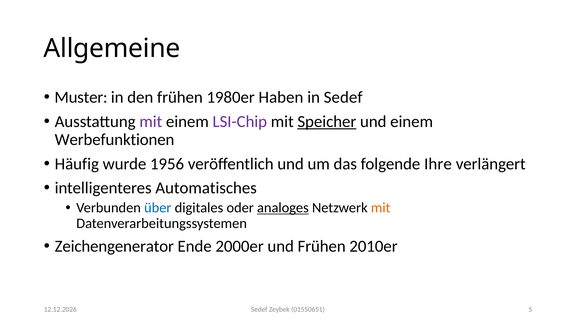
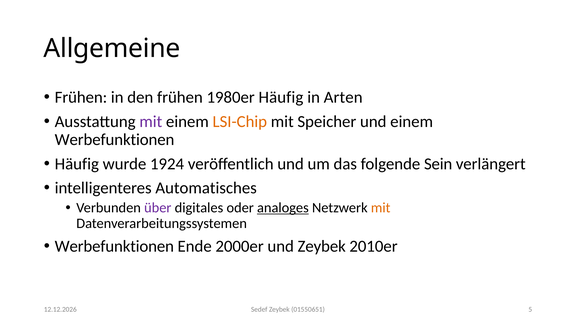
Muster: Muster -> Frühen (81, 97)
1980er Haben: Haben -> Häufig (281, 97)
in Sedef: Sedef -> Arten (343, 97)
LSI-Chip colour: purple -> orange (240, 122)
Speicher underline: present -> none (327, 122)
1956: 1956 -> 1924 (167, 164)
Ihre: Ihre -> Sein (438, 164)
über colour: blue -> purple (158, 208)
Zeichengenerator: Zeichengenerator -> Werbefunktionen (114, 246)
und Frühen: Frühen -> Zeybek (322, 246)
